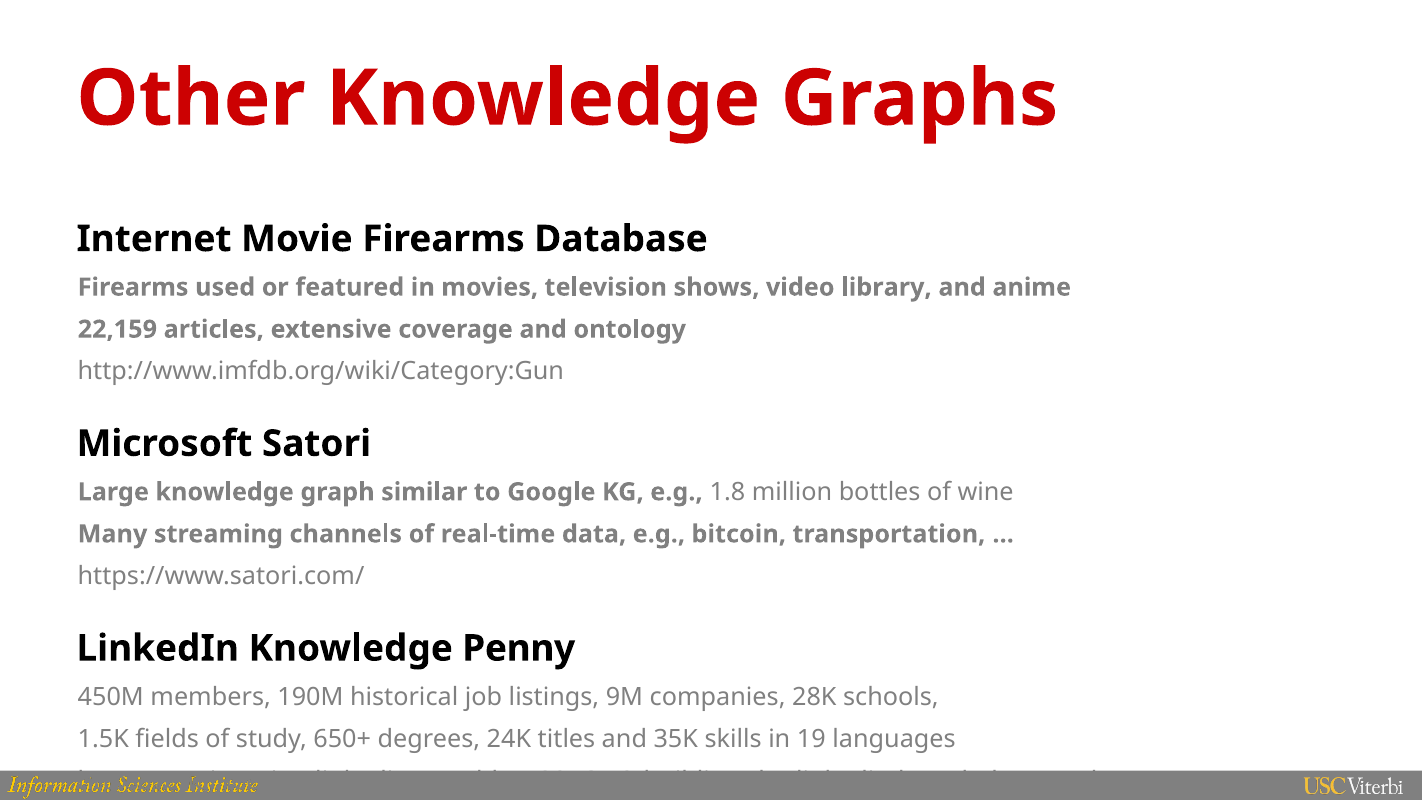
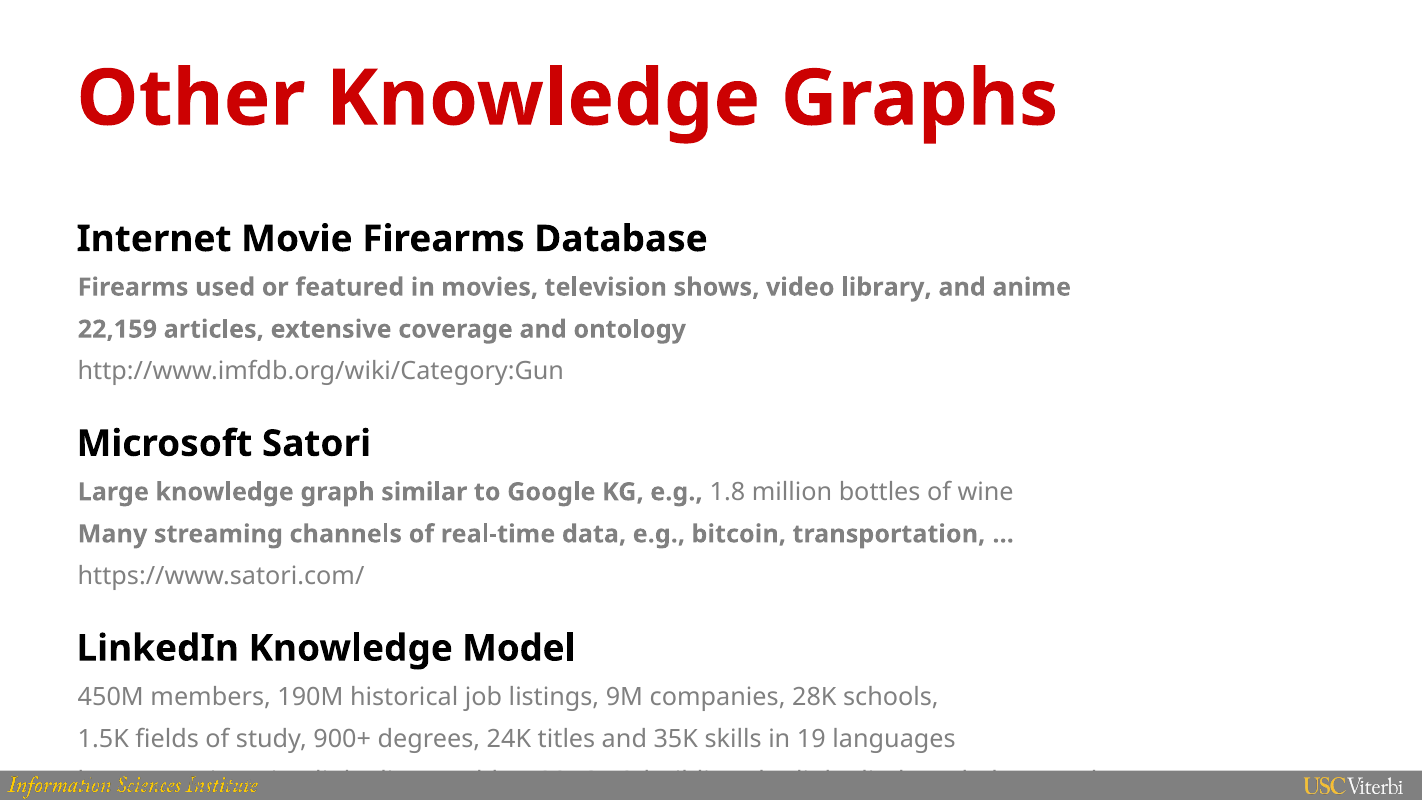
Penny: Penny -> Model (519, 648)
650+: 650+ -> 900+ (342, 739)
